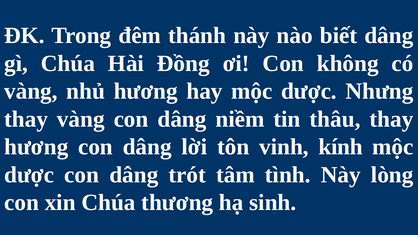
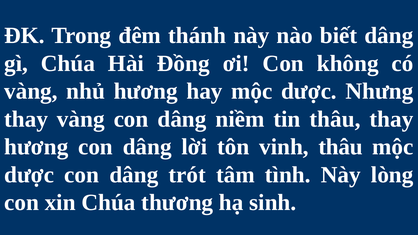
vinh kính: kính -> thâu (341, 147)
